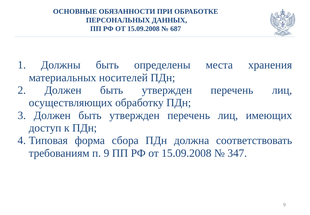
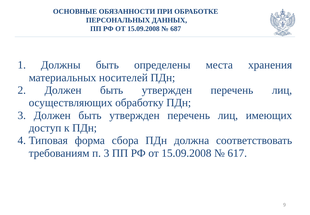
п 9: 9 -> 3 (106, 153)
347: 347 -> 617 (237, 153)
